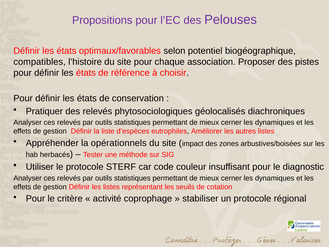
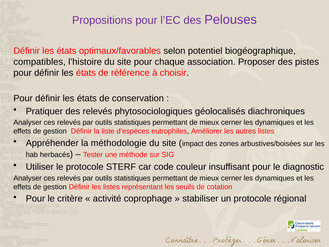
opérationnels: opérationnels -> méthodologie (119, 143)
